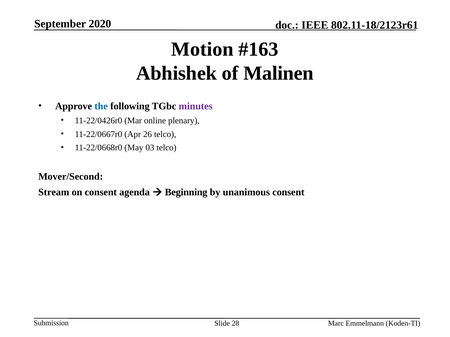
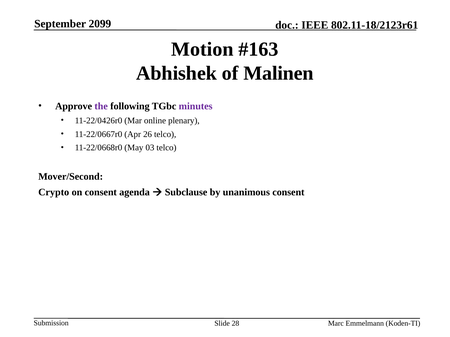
2020: 2020 -> 2099 (100, 24)
the colour: blue -> purple (101, 106)
Stream: Stream -> Crypto (54, 192)
Beginning: Beginning -> Subclause (186, 192)
